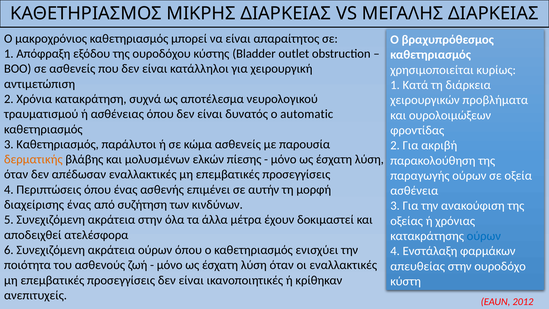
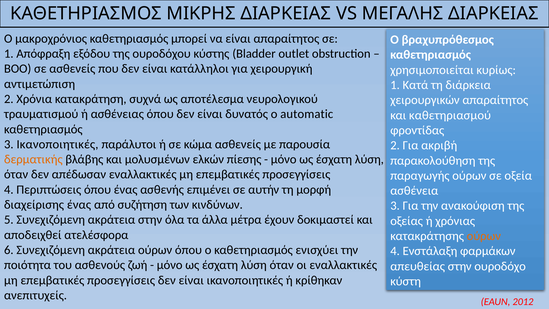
χειρουργικών προβλήματα: προβλήματα -> απαραίτητος (495, 100)
ουρολοιμώξεων: ουρολοιμώξεων -> καθετηριασμού (450, 115)
3 Καθετηριασμός: Καθετηριασμός -> Ικανοποιητικές (57, 144)
ούρων colour: blue -> orange (484, 236)
